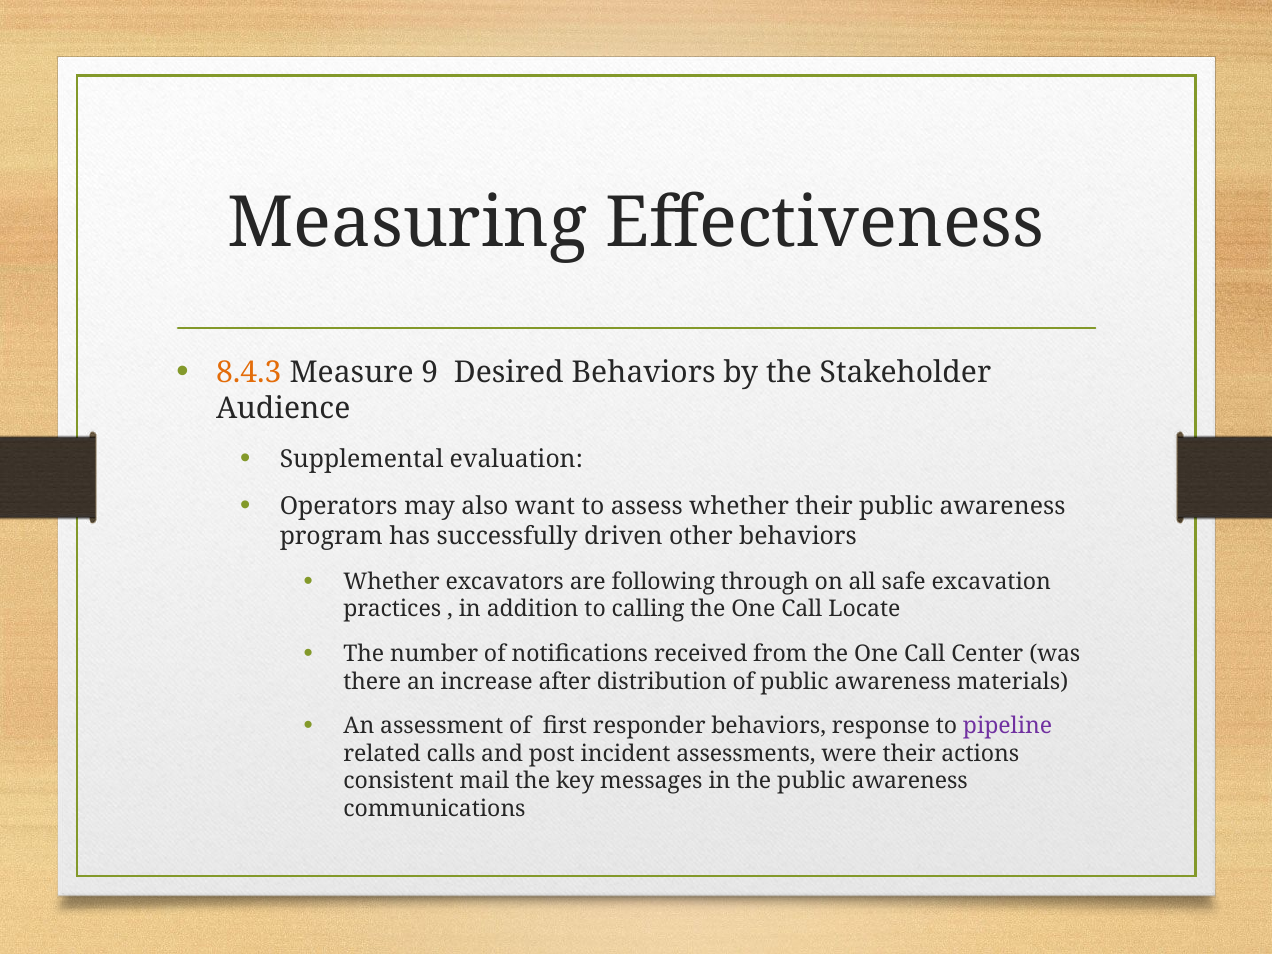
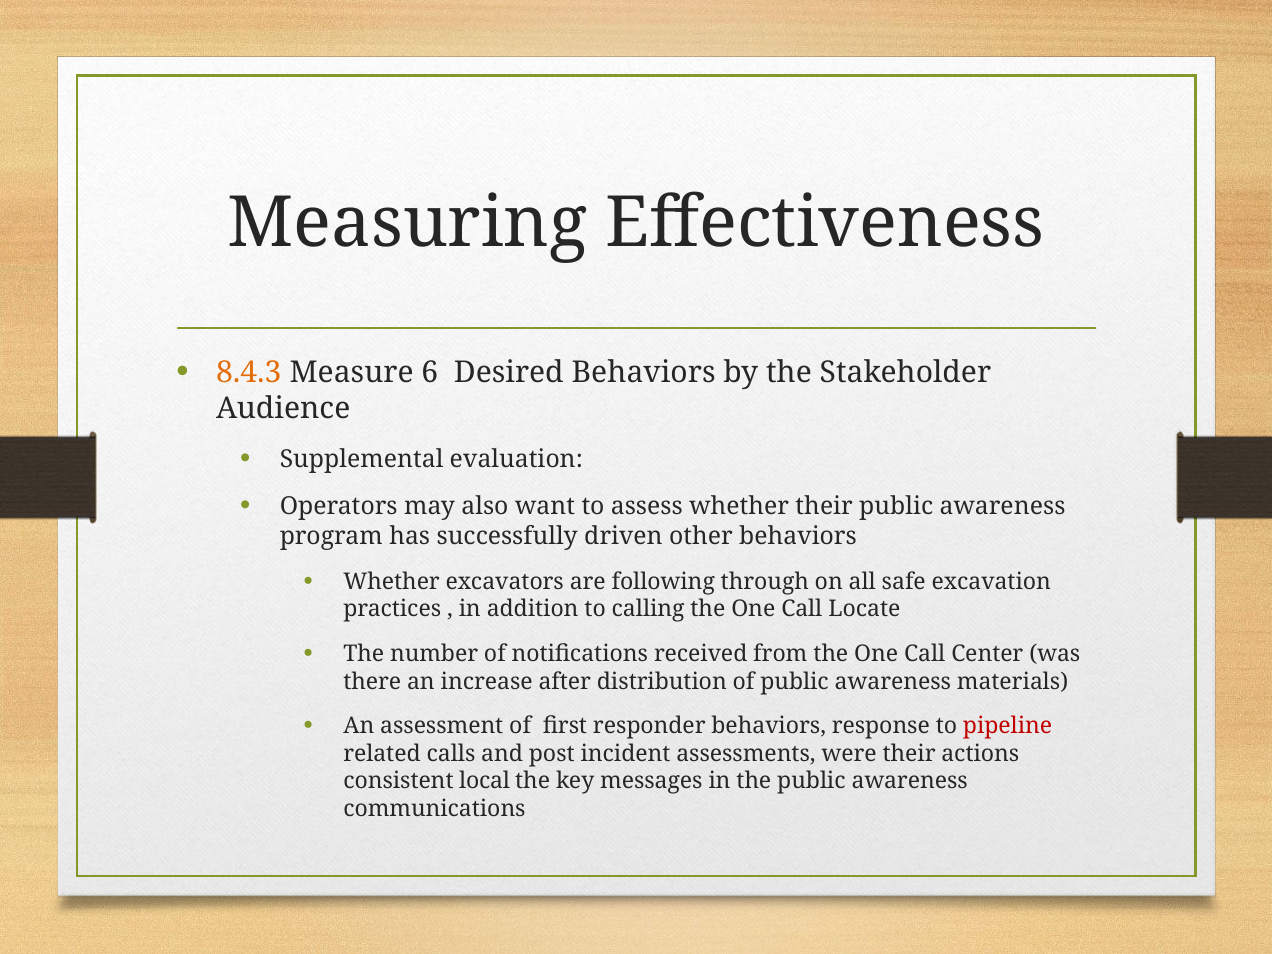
9: 9 -> 6 (430, 373)
pipeline colour: purple -> red (1008, 726)
mail: mail -> local (485, 781)
